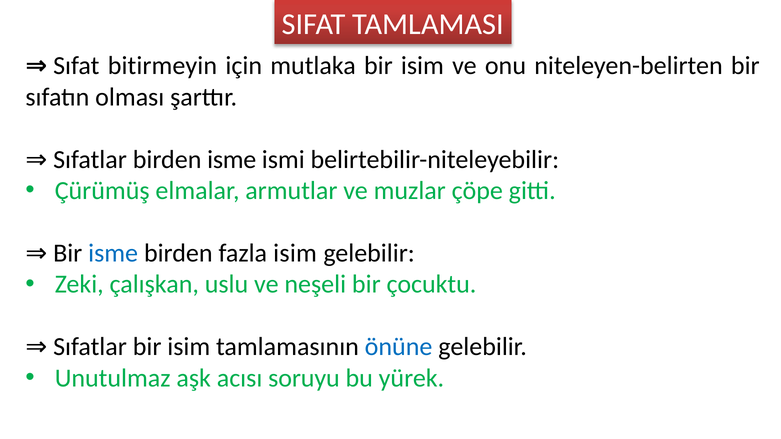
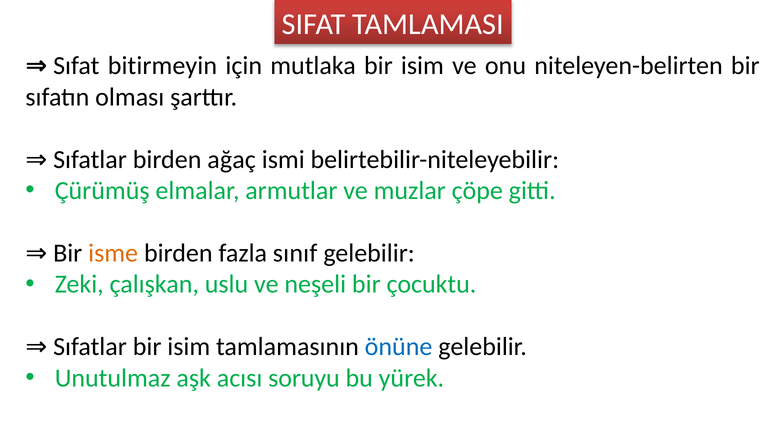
birden isme: isme -> ağaç (232, 160)
isme colour: blue -> orange (113, 253)
fazla isim: isim -> sınıf (295, 253)
